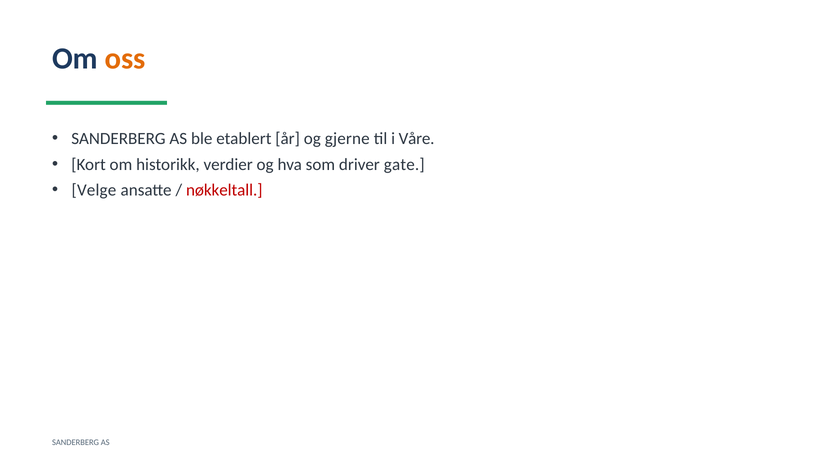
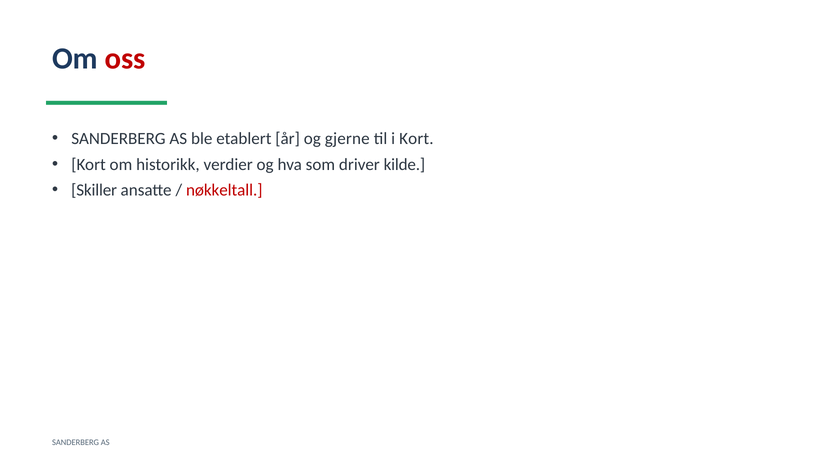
oss colour: orange -> red (125, 58)
i Våre: Våre -> Kort (416, 139)
gate: gate -> kilde (404, 164)
Velge: Velge -> Skiller (94, 190)
